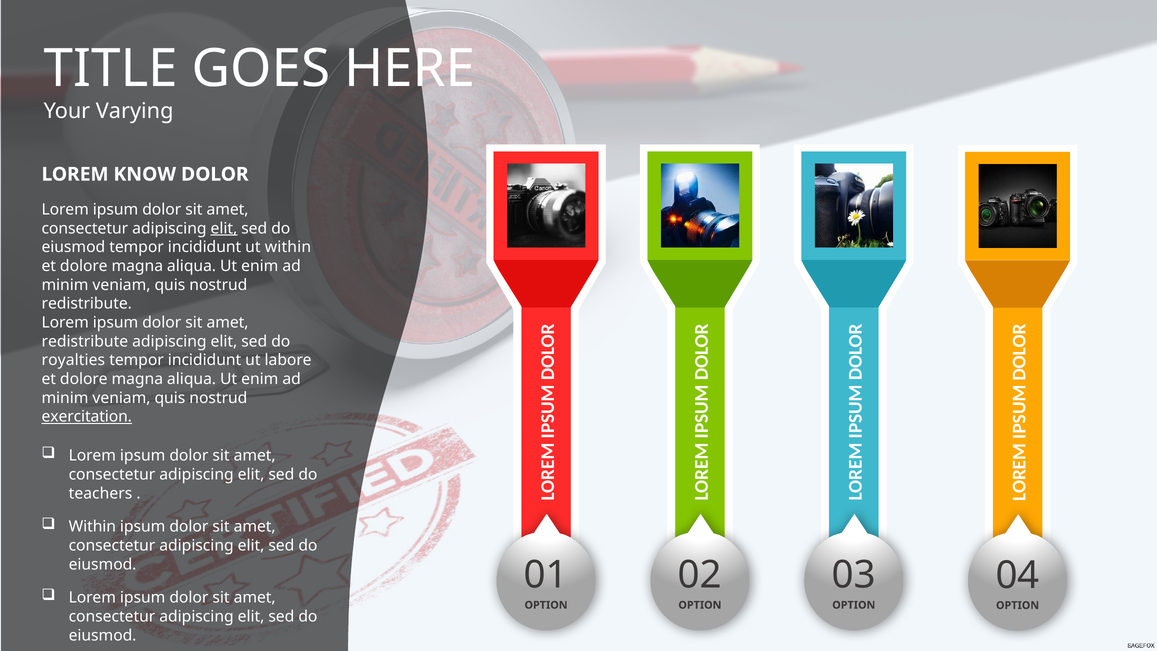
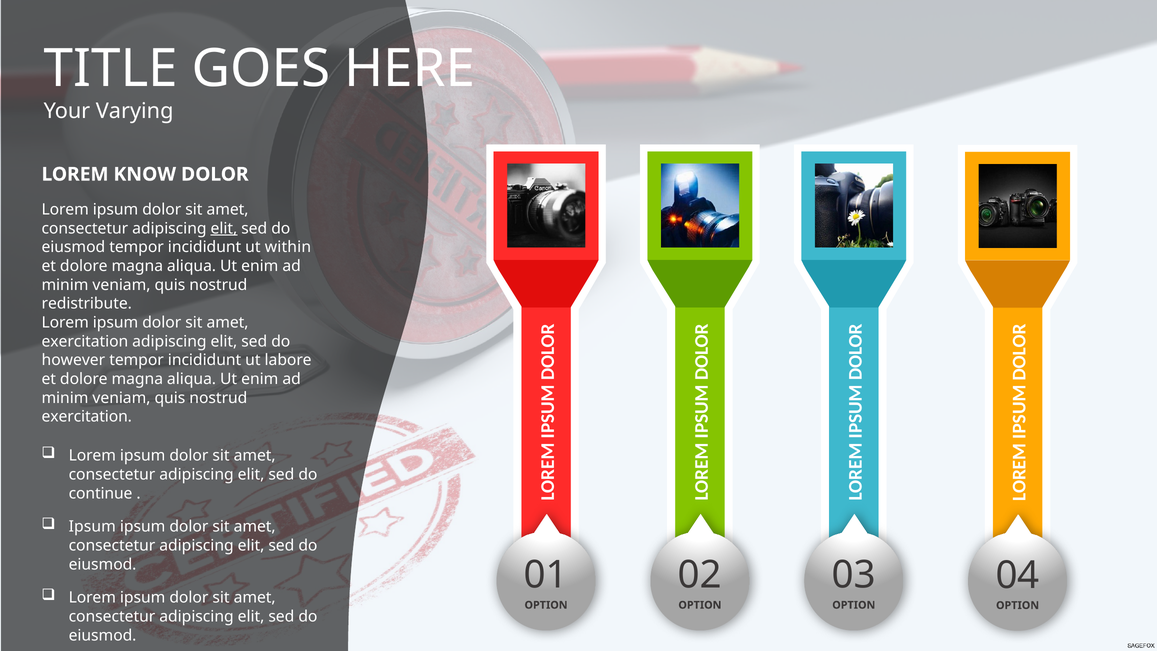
redistribute: redistribute -> exercitation (85, 341)
royalties: royalties -> however (73, 360)
exercitation underline: present -> none (87, 417)
teachers: teachers -> continue (101, 493)
Within: Within -> Ipsum (92, 527)
